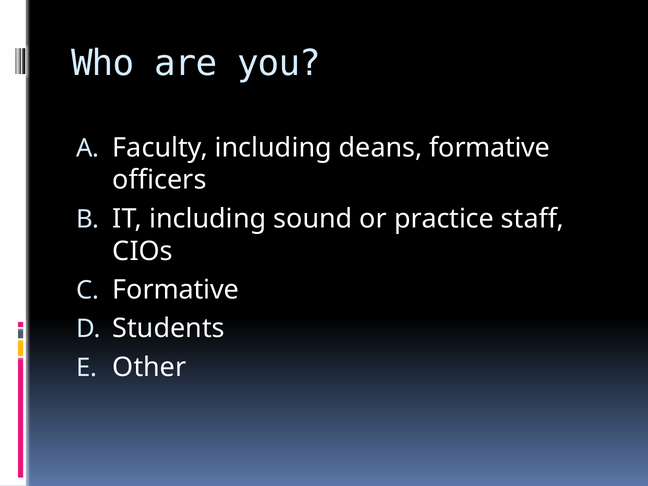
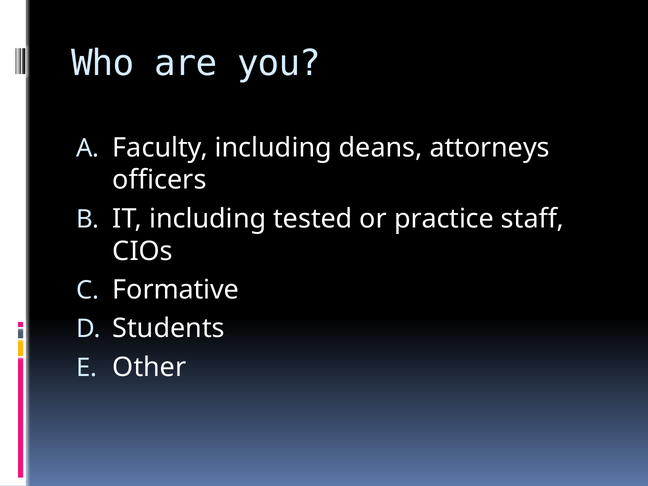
deans formative: formative -> attorneys (490, 148)
sound: sound -> tested (313, 219)
